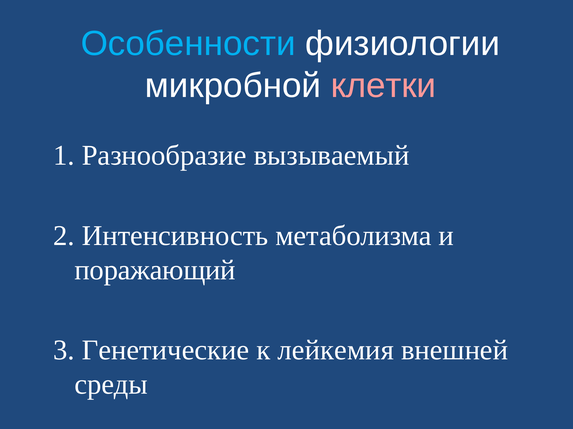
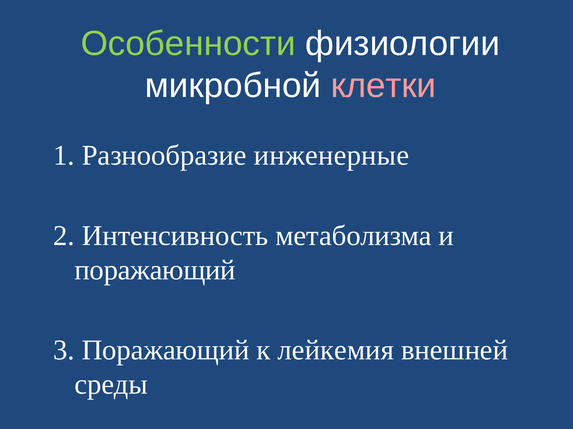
Особенности colour: light blue -> light green (188, 44)
вызываемый: вызываемый -> инженерные (332, 156)
3 Генетические: Генетические -> Поражающий (166, 351)
